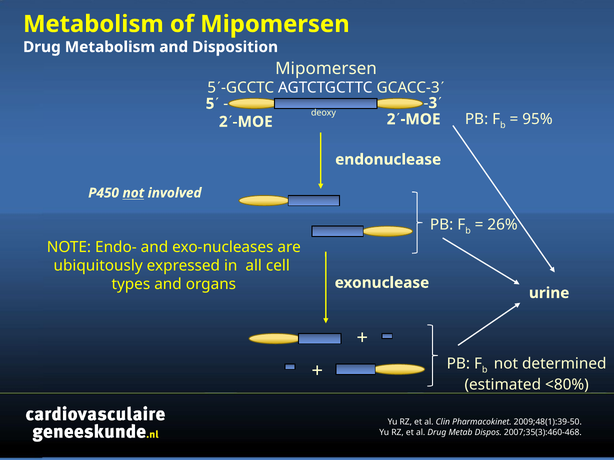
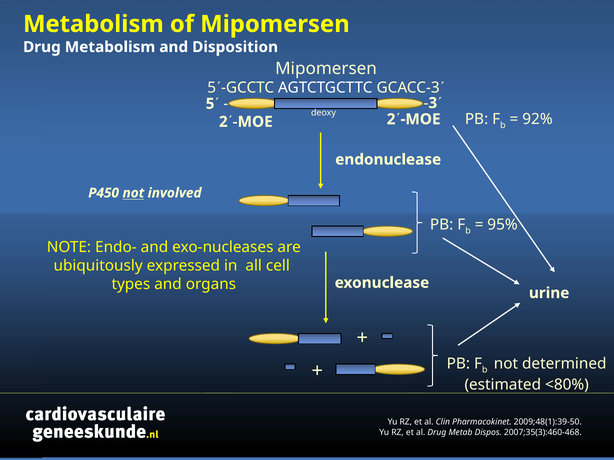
95%: 95% -> 92% (537, 119)
26%: 26% -> 95% (503, 225)
